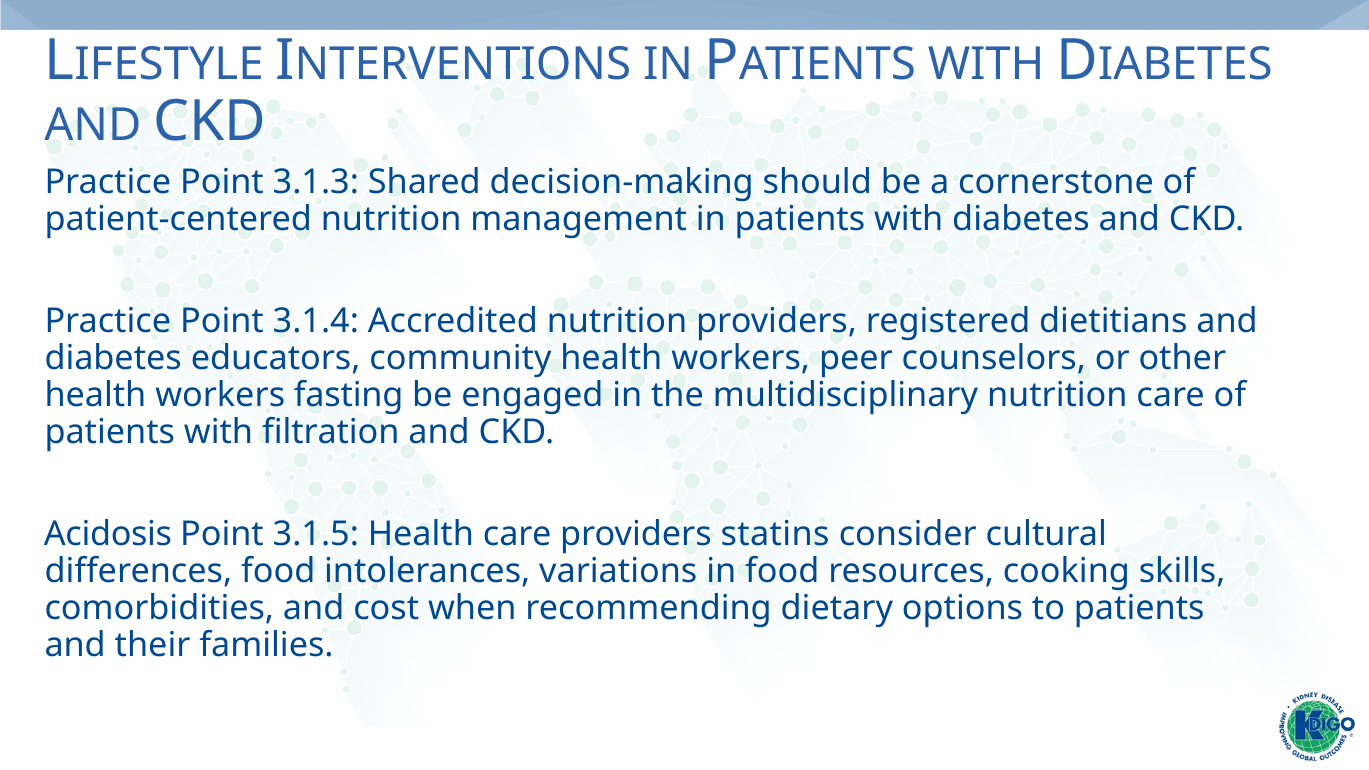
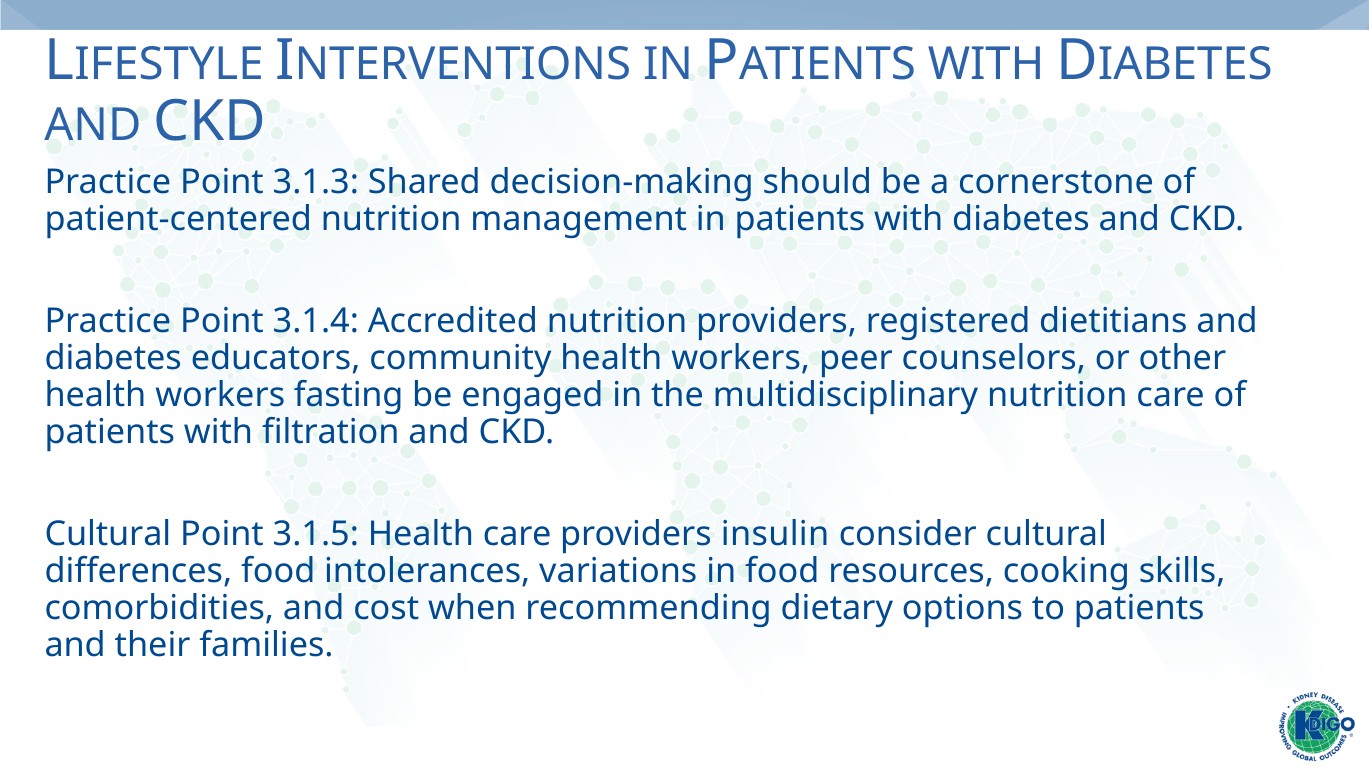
Acidosis: Acidosis -> Cultural (108, 534)
statins: statins -> insulin (775, 534)
